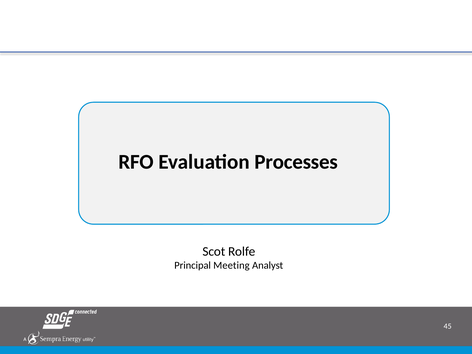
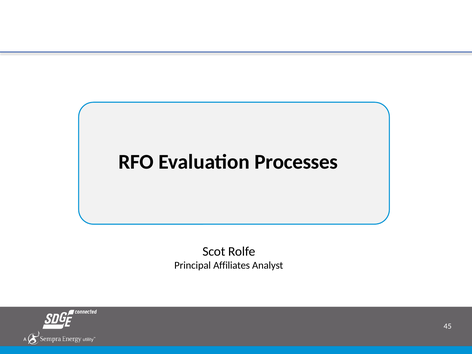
Meeting: Meeting -> Affiliates (232, 265)
